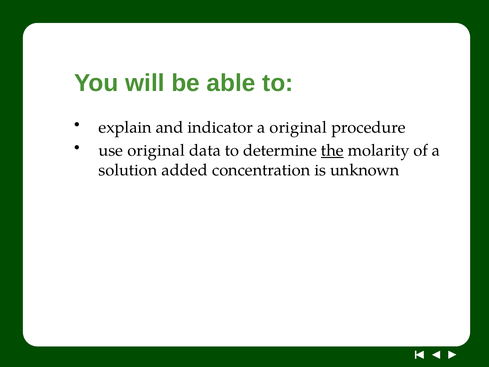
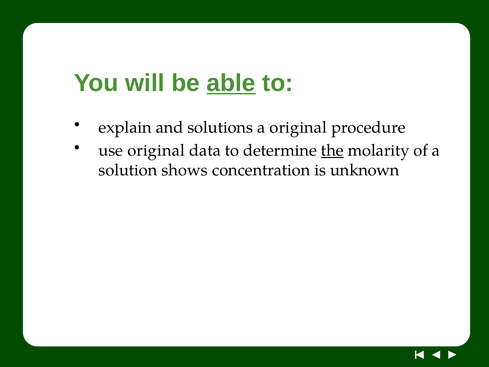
able underline: none -> present (231, 83)
indicator: indicator -> solutions (220, 127)
added: added -> shows (185, 170)
